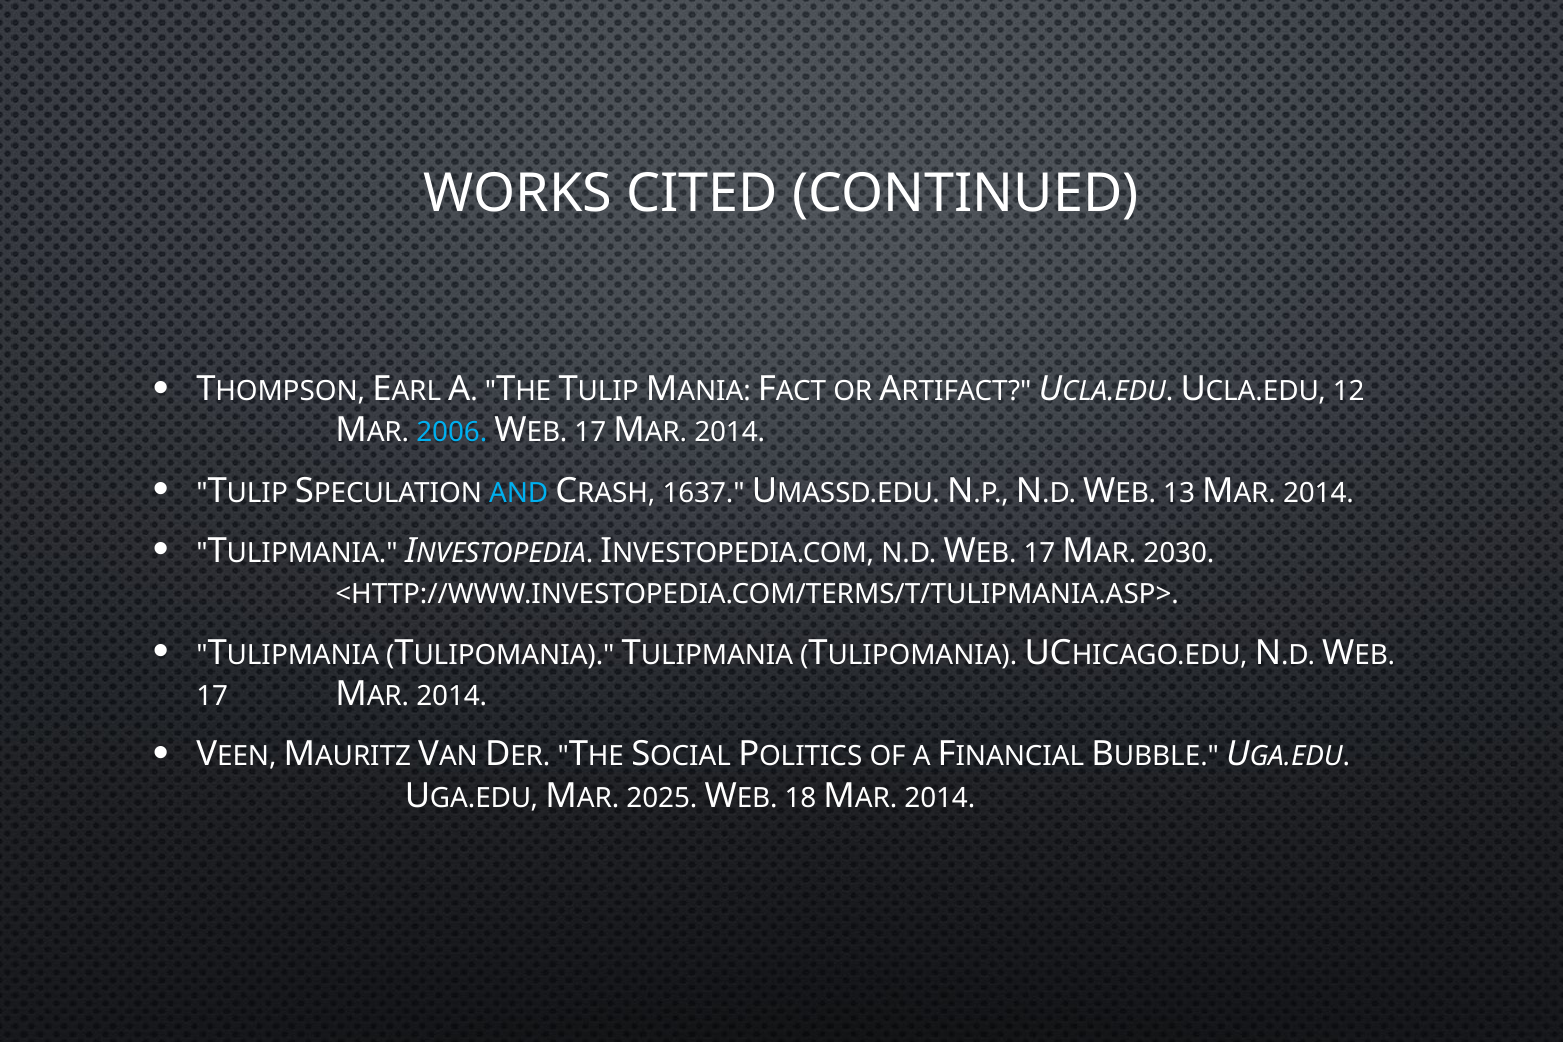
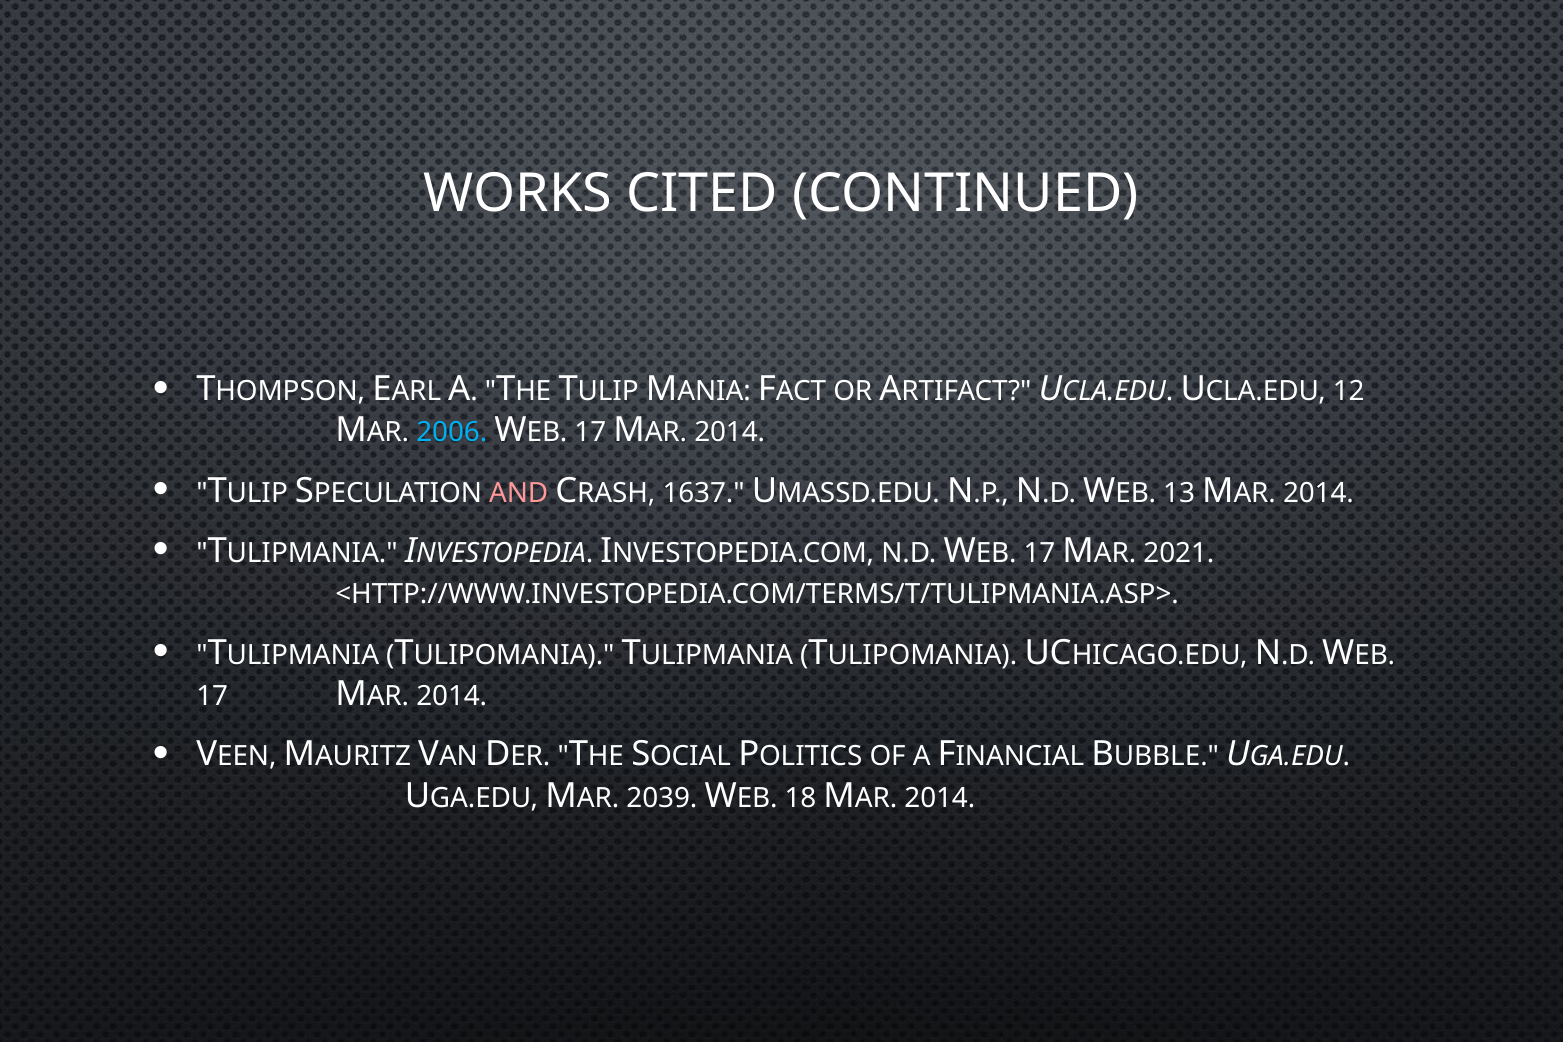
AND colour: light blue -> pink (519, 493)
2030: 2030 -> 2021 (1179, 553)
2025: 2025 -> 2039 (662, 798)
